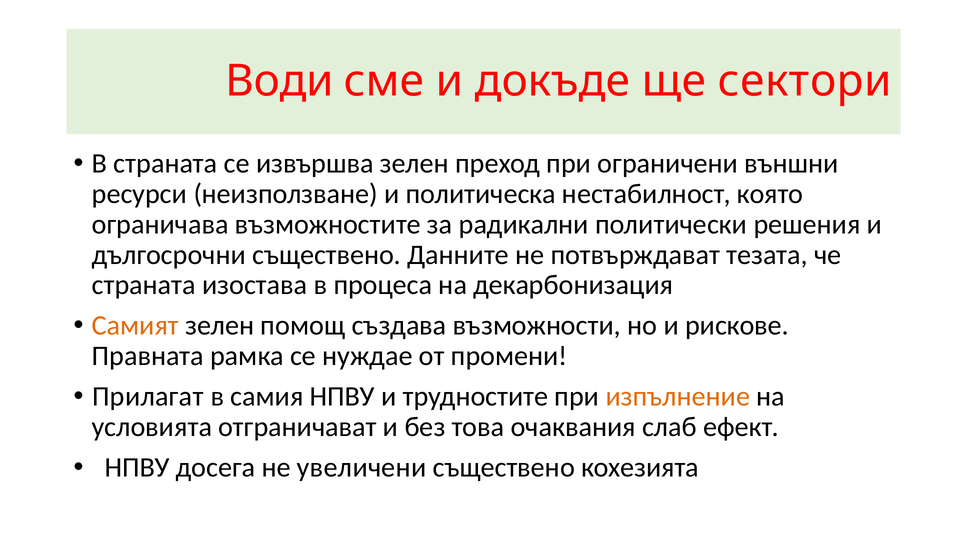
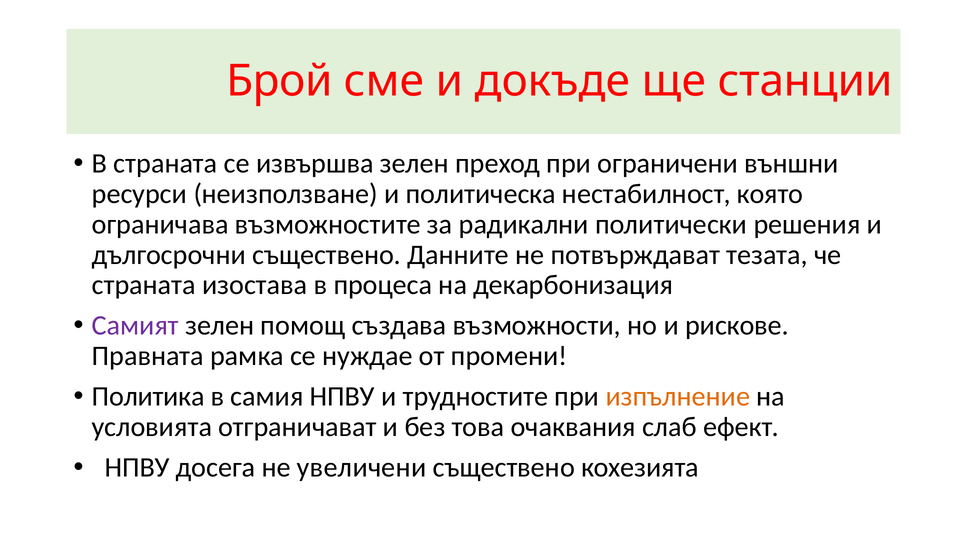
Води: Води -> Брой (279, 81)
сектори: сектори -> станции (805, 81)
Самият colour: orange -> purple (135, 326)
Прилагат: Прилагат -> Политика (148, 396)
